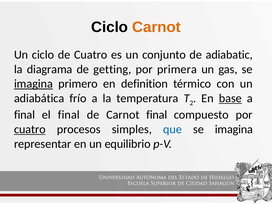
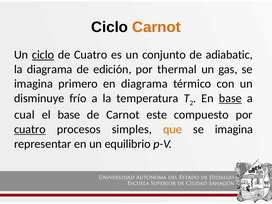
ciclo underline: none -> present (43, 55)
getting: getting -> edición (112, 69)
primera: primera -> thermal (177, 69)
imagina underline: present -> none (33, 84)
en definition: definition -> diagrama (144, 84)
adiabática: adiabática -> disminuye (39, 98)
final: final -> cual (24, 115)
el final: final -> base (69, 115)
Carnot final: final -> este (157, 115)
que colour: blue -> orange (173, 129)
